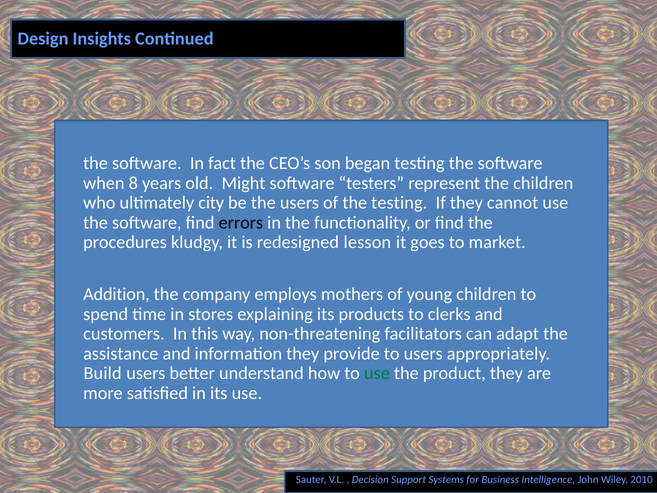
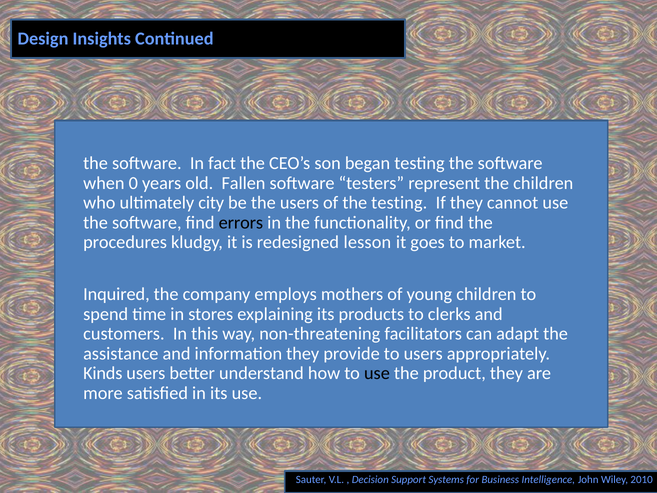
8: 8 -> 0 (133, 183)
Might: Might -> Fallen (243, 183)
Addition: Addition -> Inquired (116, 294)
Build: Build -> Kinds (103, 373)
use colour: green -> black (377, 373)
